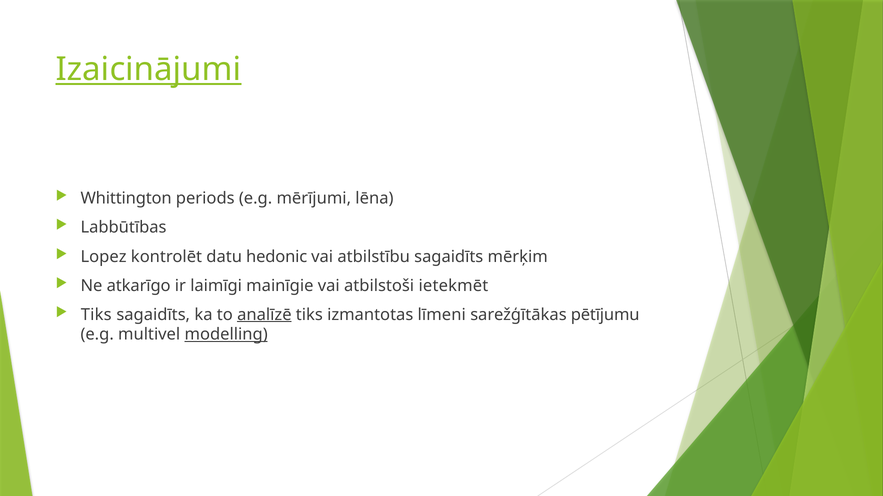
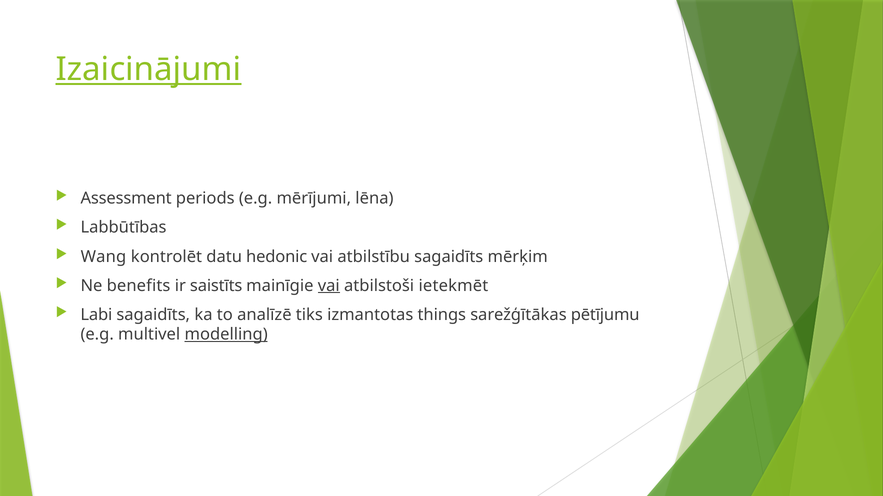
Whittington: Whittington -> Assessment (126, 199)
Lopez: Lopez -> Wang (103, 257)
atkarīgo: atkarīgo -> benefits (139, 286)
laimīgi: laimīgi -> saistīts (216, 286)
vai underline: none -> present (329, 286)
Tiks: Tiks -> Labi (96, 315)
analīzē underline: present -> none (264, 315)
līmeni: līmeni -> things (442, 315)
